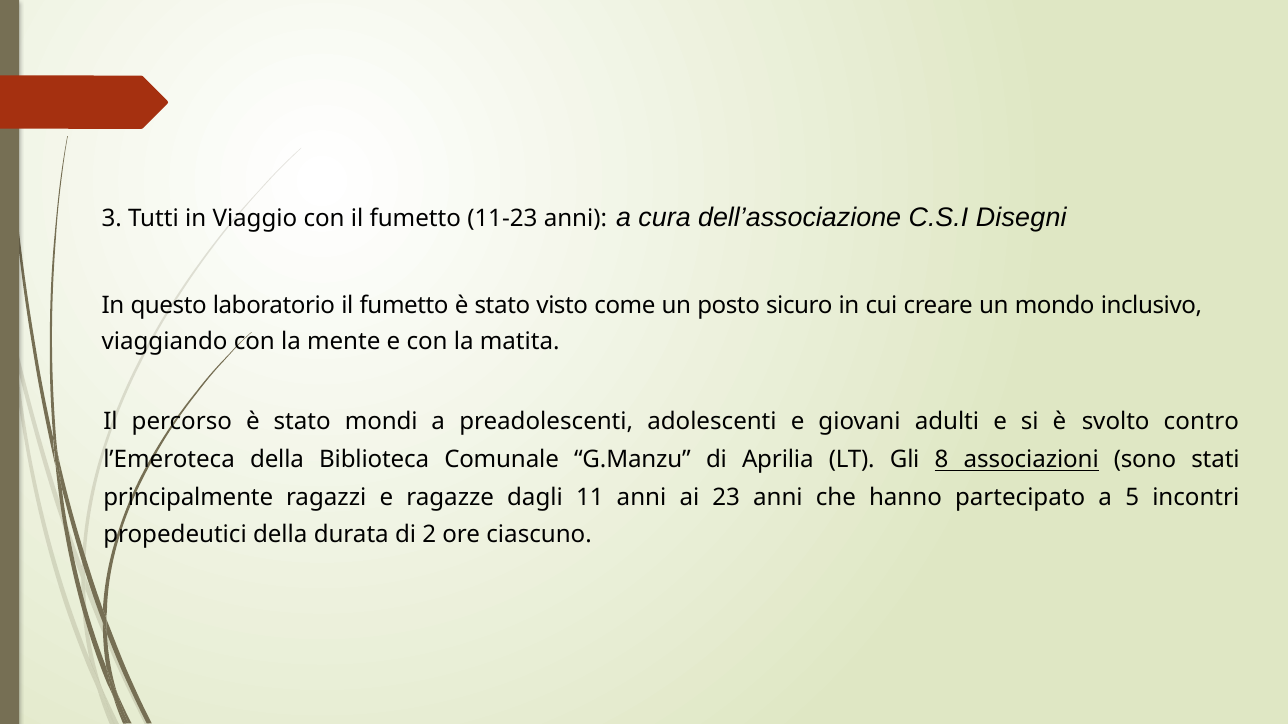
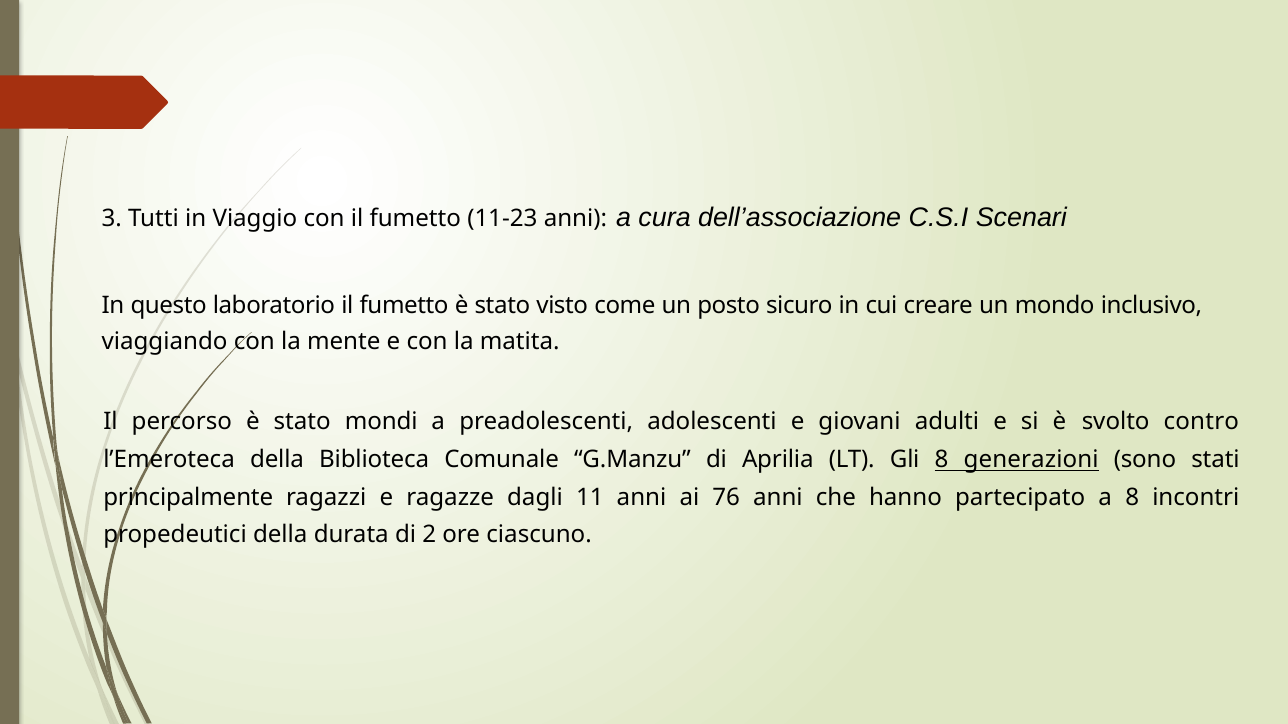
Disegni: Disegni -> Scenari (1021, 218)
associazioni: associazioni -> generazioni (1031, 460)
23: 23 -> 76 (726, 497)
a 5: 5 -> 8 (1132, 497)
